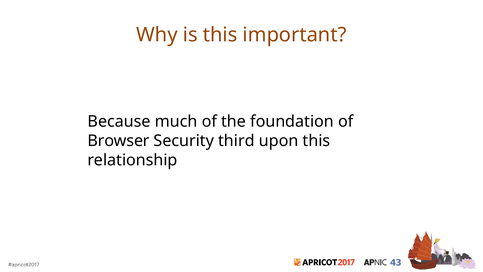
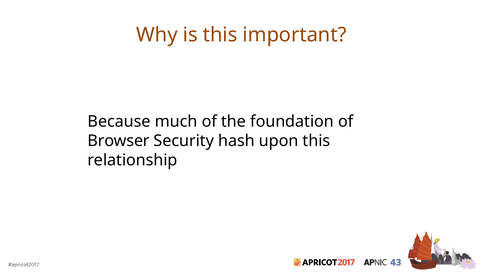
third: third -> hash (236, 141)
